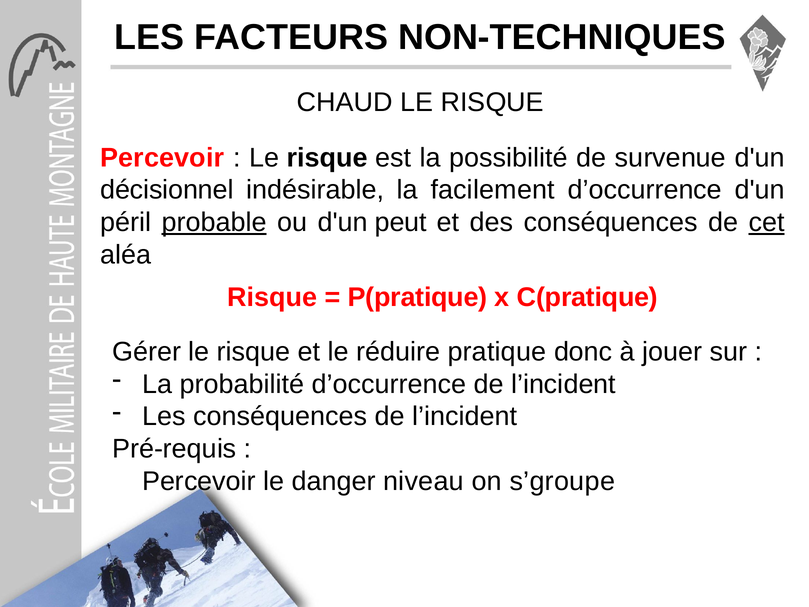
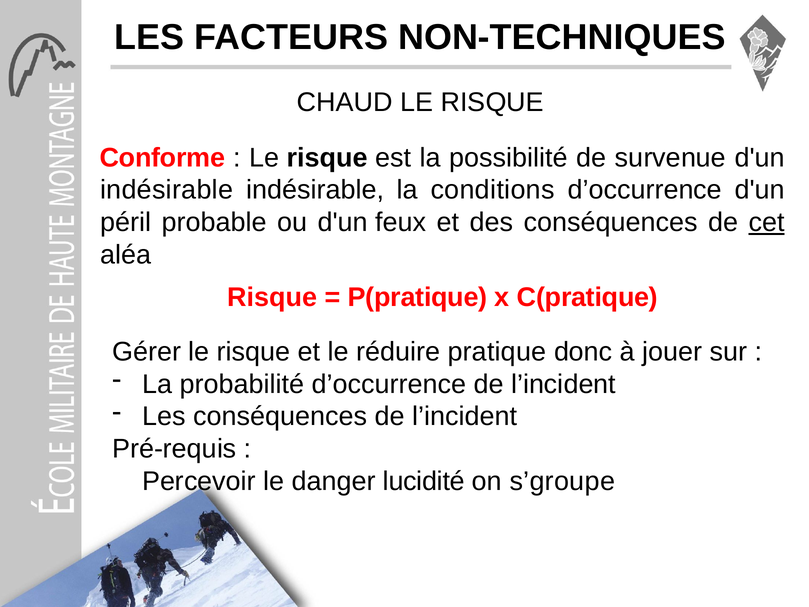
Percevoir: Percevoir -> Conforme (162, 158)
décisionnel: décisionnel -> indésirable (167, 190)
facilement: facilement -> conditions (493, 190)
probable underline: present -> none (214, 222)
peut: peut -> feux (401, 222)
niveau: niveau -> lucidité (424, 481)
